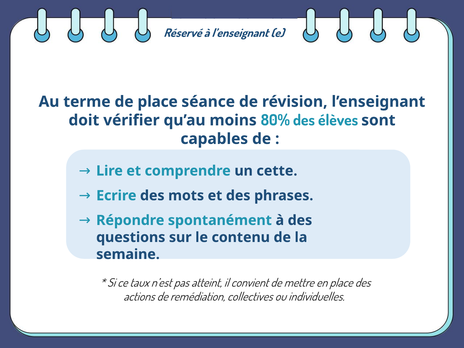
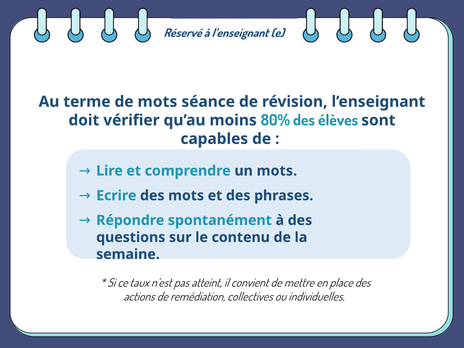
de place: place -> mots (157, 102)
un cette: cette -> mots (277, 171)
